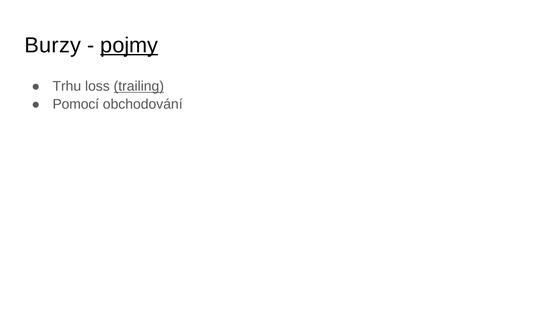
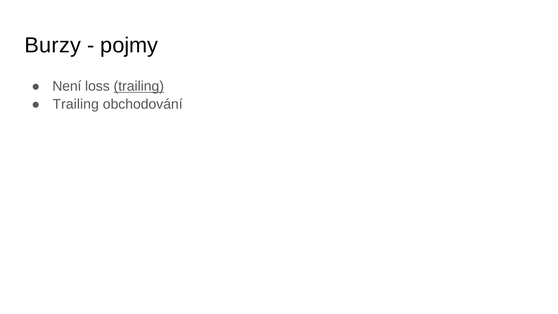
pojmy underline: present -> none (129, 45)
Trhu: Trhu -> Není (67, 86)
Pomocí: Pomocí -> Trailing (76, 104)
